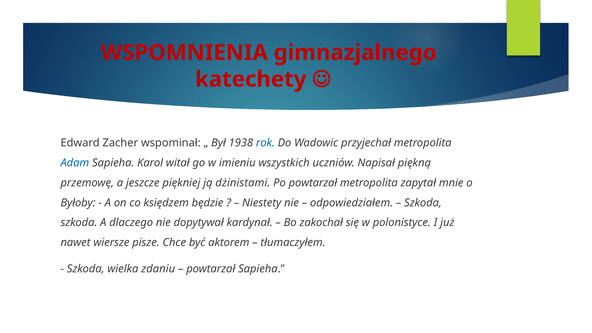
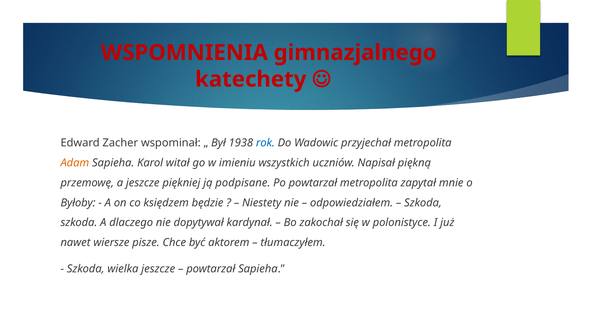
Adam colour: blue -> orange (75, 163)
dżinistami: dżinistami -> podpisane (243, 183)
wielka zdaniu: zdaniu -> jeszcze (158, 269)
